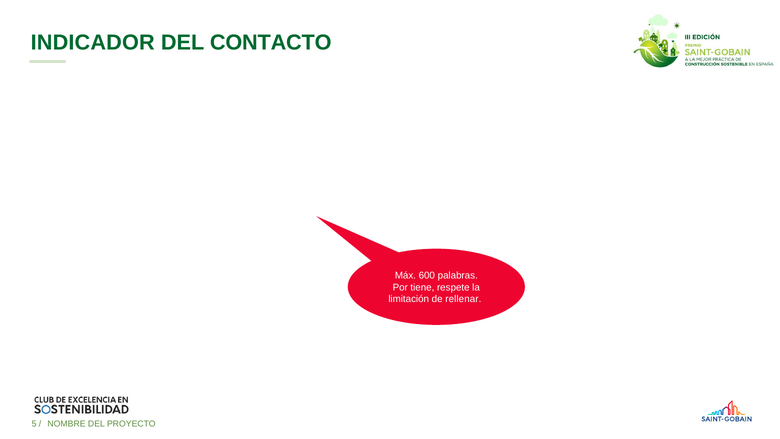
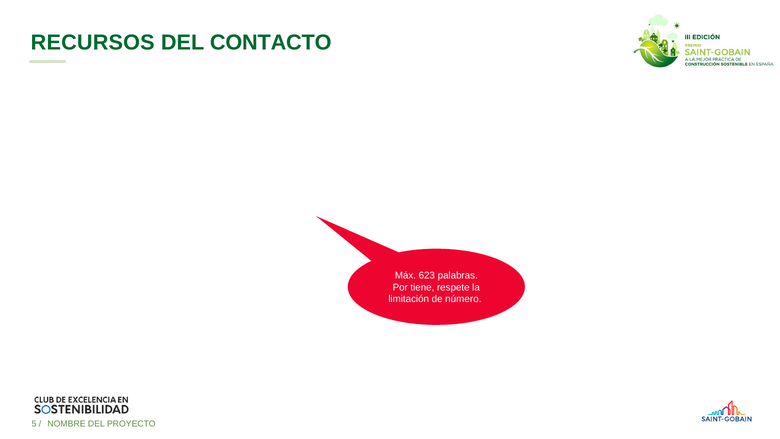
INDICADOR: INDICADOR -> RECURSOS (93, 42)
600: 600 -> 623 (427, 276)
rellenar: rellenar -> número (463, 299)
